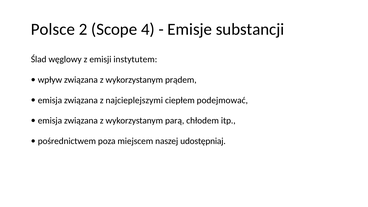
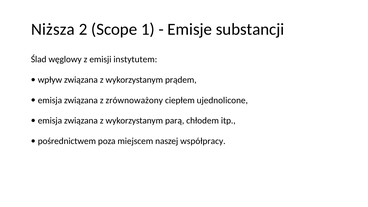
Polsce: Polsce -> Niższa (53, 29)
4: 4 -> 1 (148, 29)
najcieplejszymi: najcieplejszymi -> zrównoważony (134, 100)
podejmować: podejmować -> ujednolicone (222, 100)
udostępniaj: udostępniaj -> współpracy (203, 141)
